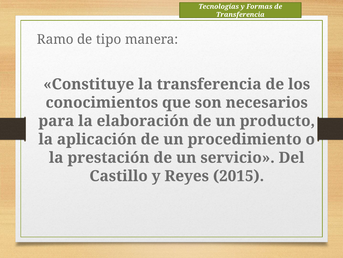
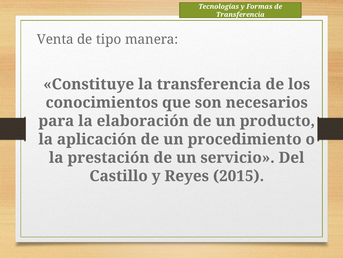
Ramo: Ramo -> Venta (55, 39)
